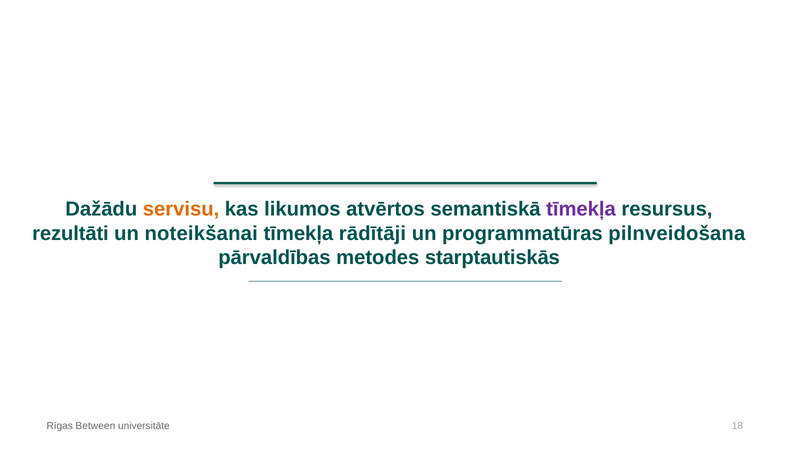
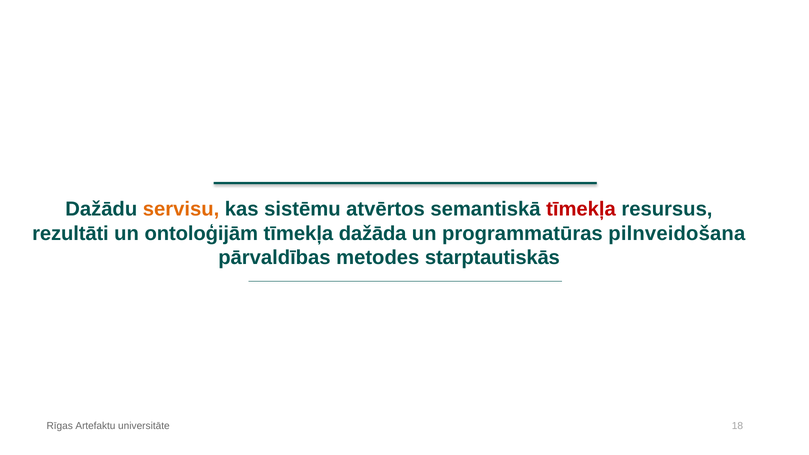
likumos: likumos -> sistēmu (302, 209)
tīmekļa colour: purple -> red (581, 209)
noteikšanai: noteikšanai -> ontoloģijām (201, 233)
rādītāji: rādītāji -> dažāda (373, 233)
Between: Between -> Artefaktu (95, 426)
